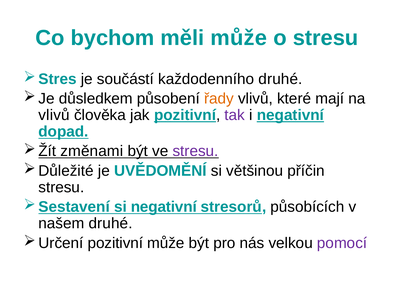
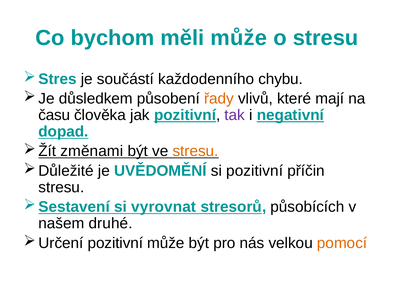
každodenního druhé: druhé -> chybu (281, 79)
vlivů: vlivů -> času (54, 115)
stresu colour: purple -> orange (196, 151)
si většinou: většinou -> pozitivní (255, 171)
si negativní: negativní -> vyrovnat (164, 207)
pomocí colour: purple -> orange (342, 243)
